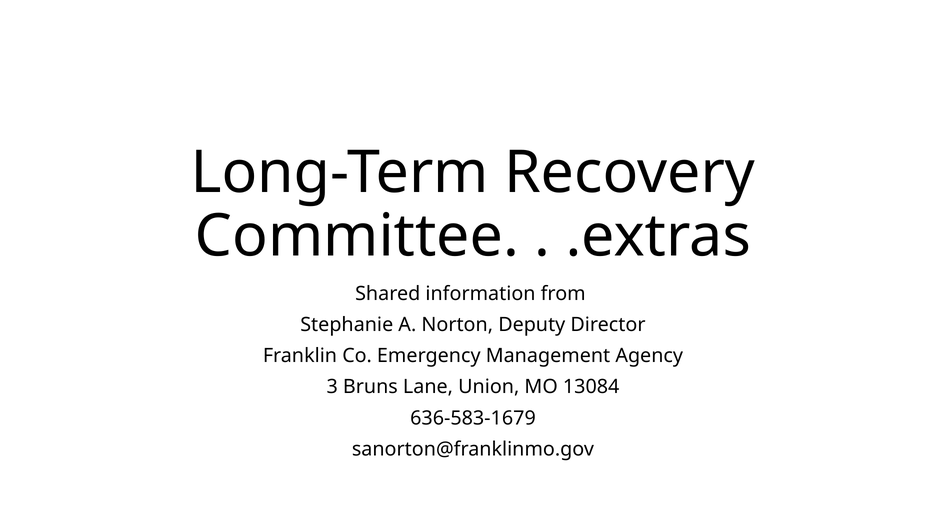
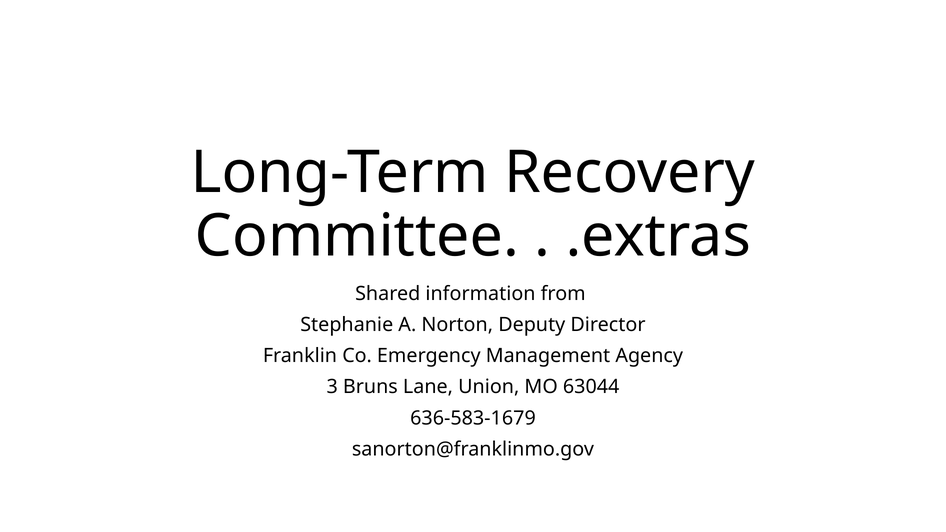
13084: 13084 -> 63044 (591, 387)
